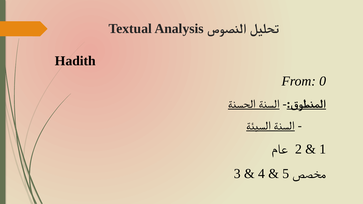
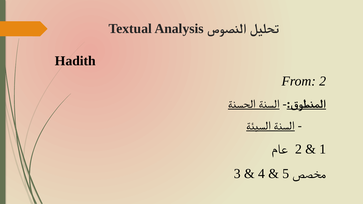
From 0: 0 -> 2 (323, 81)
